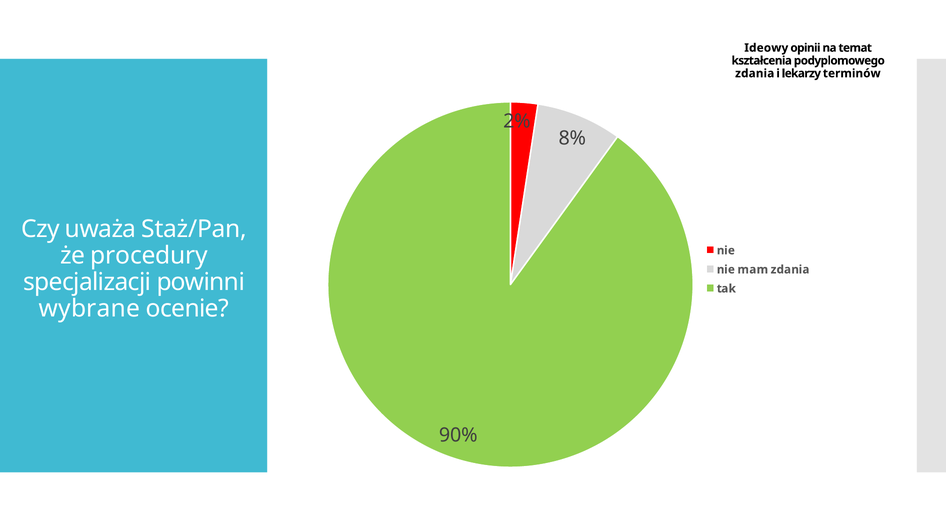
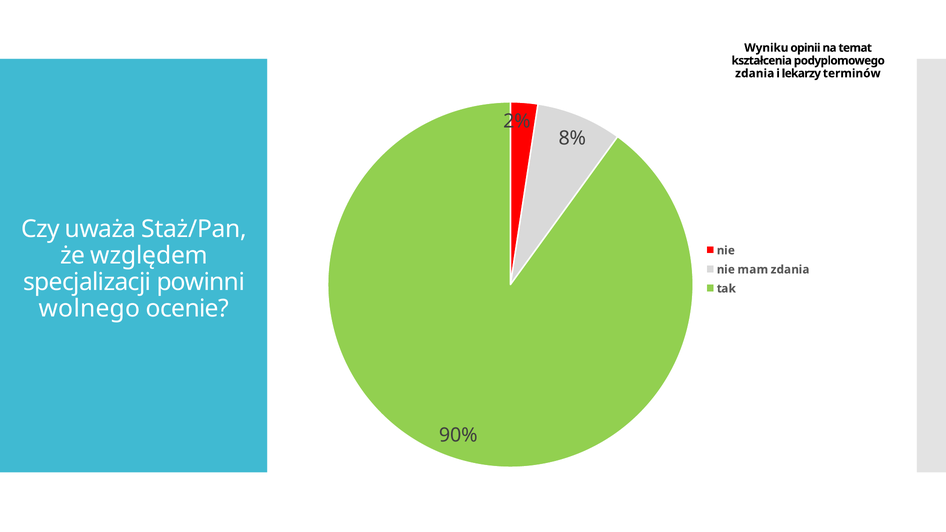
Ideowy: Ideowy -> Wyniku (766, 48)
procedury: procedury -> względem (149, 256)
wybrane: wybrane -> wolnego (89, 309)
